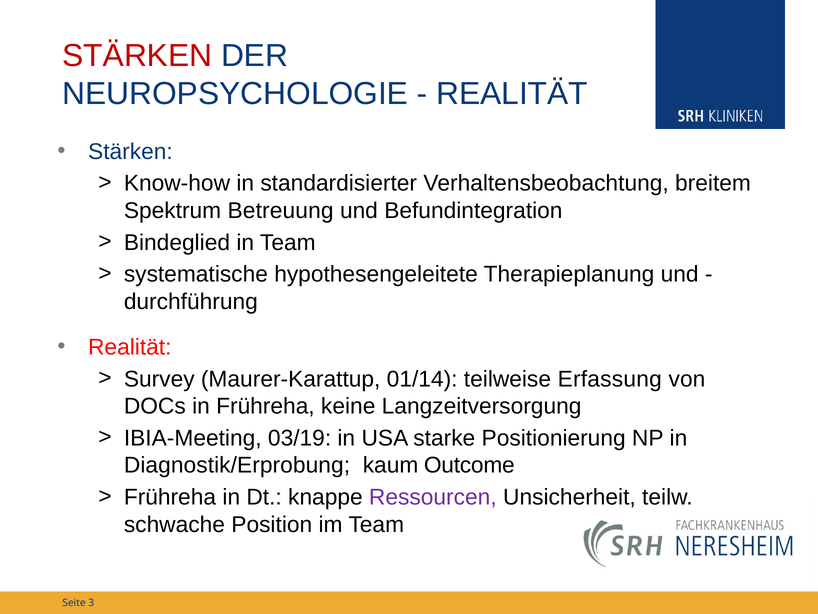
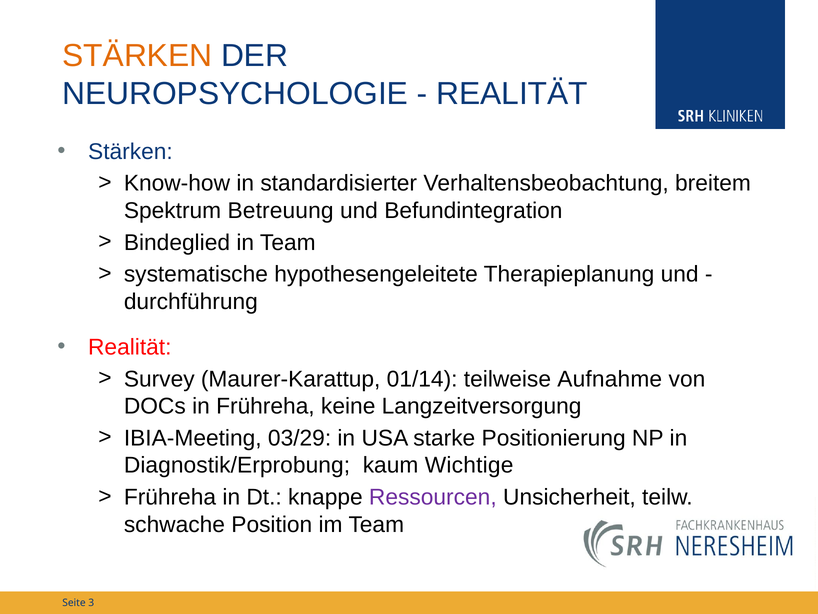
STÄRKEN colour: red -> orange (137, 55)
Erfassung: Erfassung -> Aufnahme (610, 379)
03/19: 03/19 -> 03/29 (300, 438)
Outcome: Outcome -> Wichtige (469, 465)
